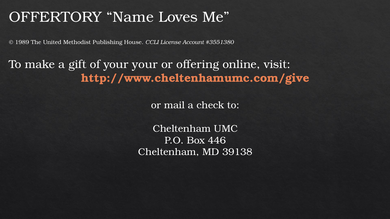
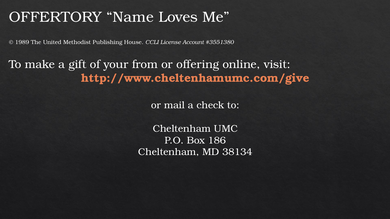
your your: your -> from (145, 65)
446: 446 -> 186 (217, 141)
39138: 39138 -> 38134 (237, 152)
